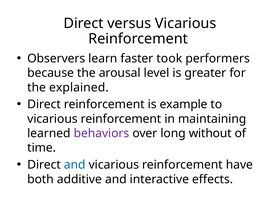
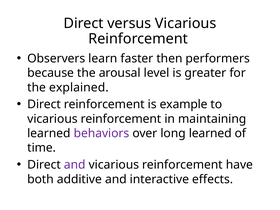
took: took -> then (169, 58)
long without: without -> learned (210, 133)
and colour: blue -> purple (75, 165)
